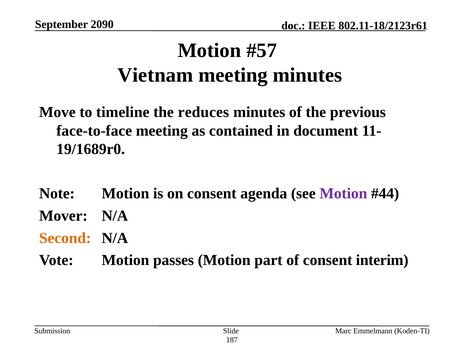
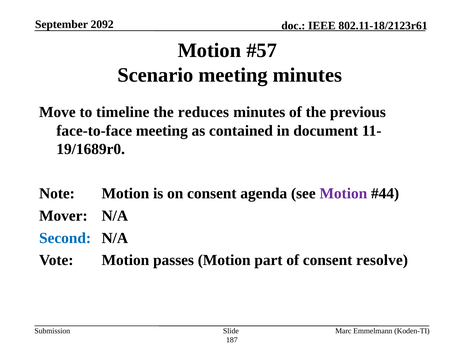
2090: 2090 -> 2092 (102, 24)
Vietnam: Vietnam -> Scenario (155, 75)
Second colour: orange -> blue (65, 238)
interim: interim -> resolve (382, 260)
